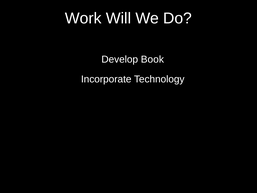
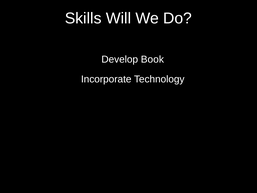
Work: Work -> Skills (83, 18)
